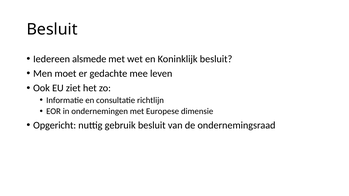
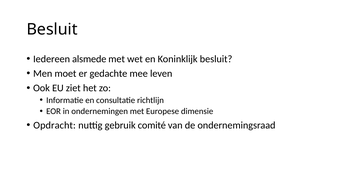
Opgericht: Opgericht -> Opdracht (55, 125)
gebruik besluit: besluit -> comité (152, 125)
